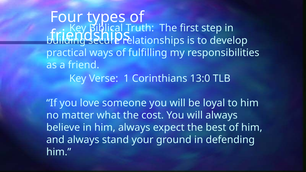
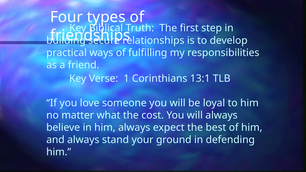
13:0: 13:0 -> 13:1 (200, 78)
